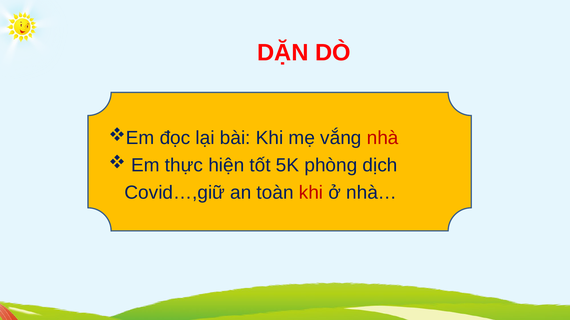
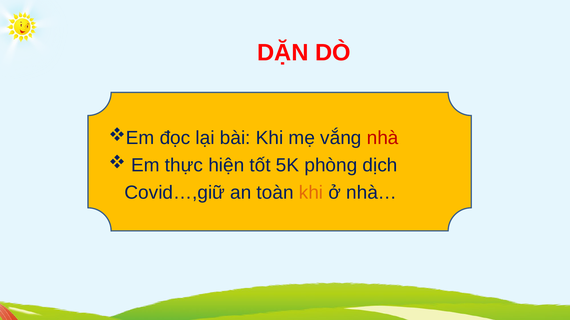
khi colour: red -> orange (311, 193)
